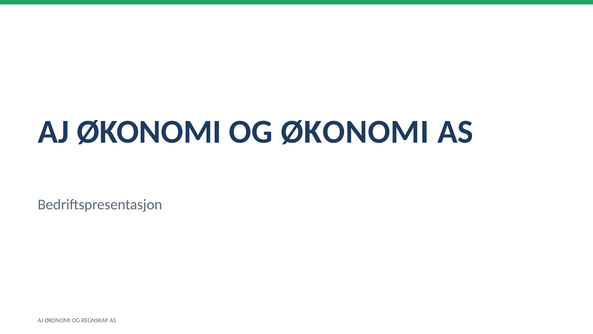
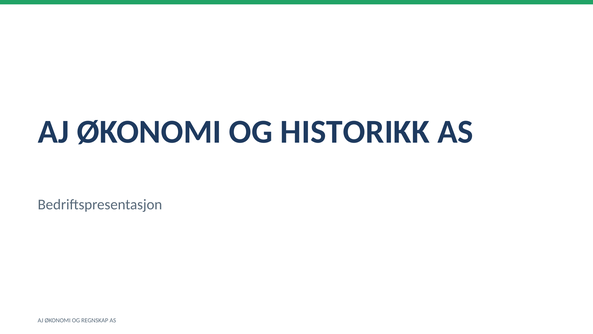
OG ØKONOMI: ØKONOMI -> HISTORIKK (355, 132)
